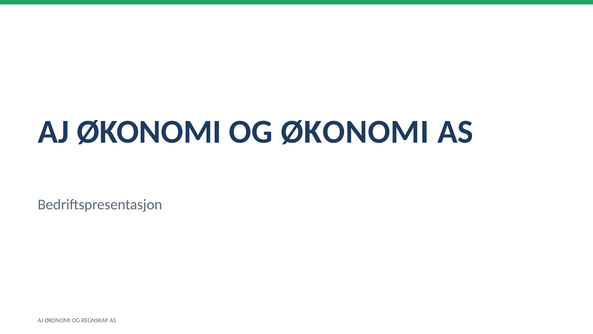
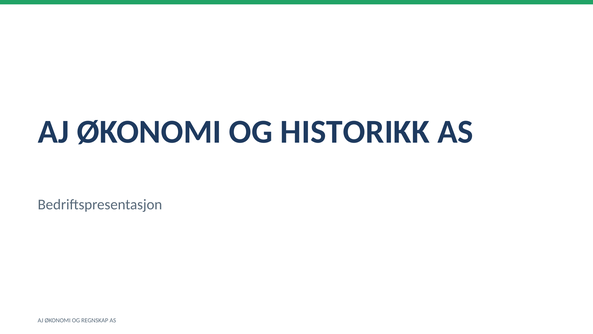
OG ØKONOMI: ØKONOMI -> HISTORIKK (355, 132)
